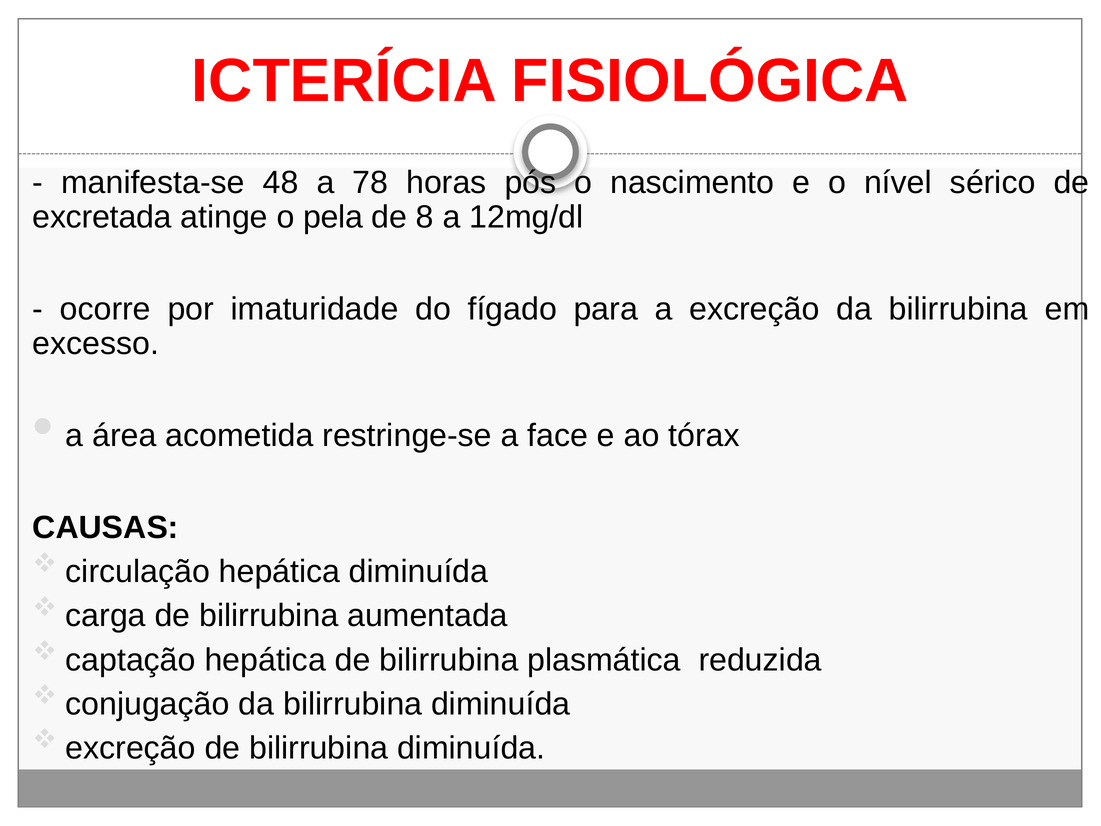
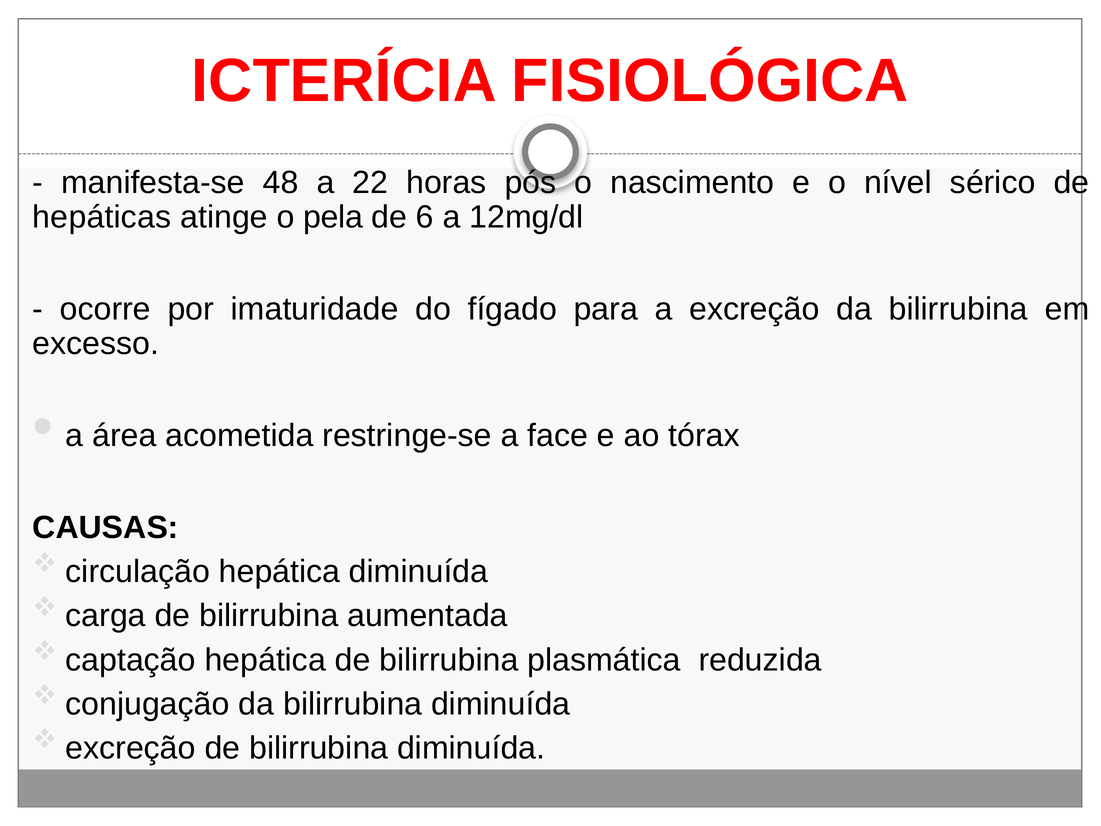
78: 78 -> 22 (370, 182)
excretada: excretada -> hepáticas (102, 217)
8: 8 -> 6 (425, 217)
